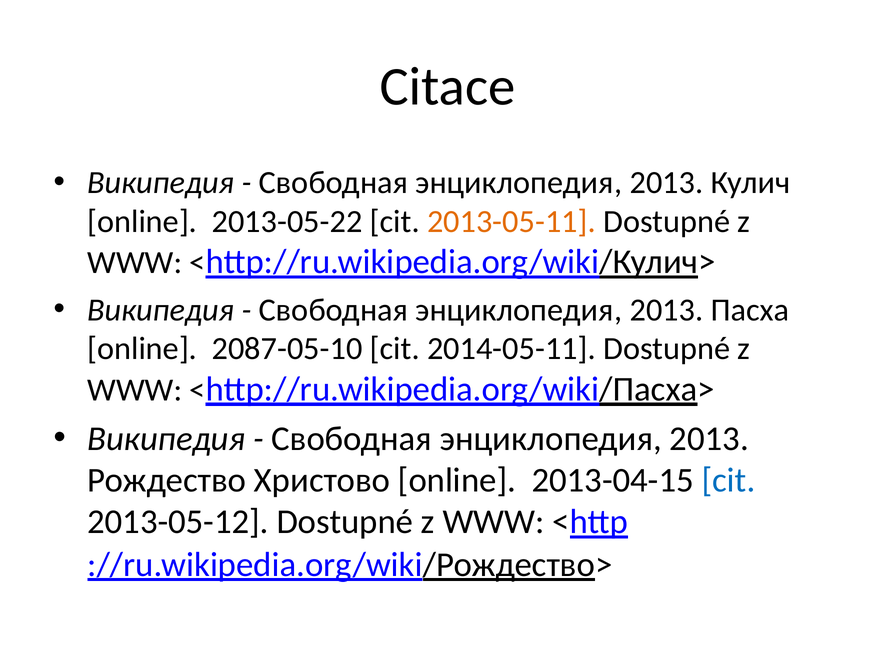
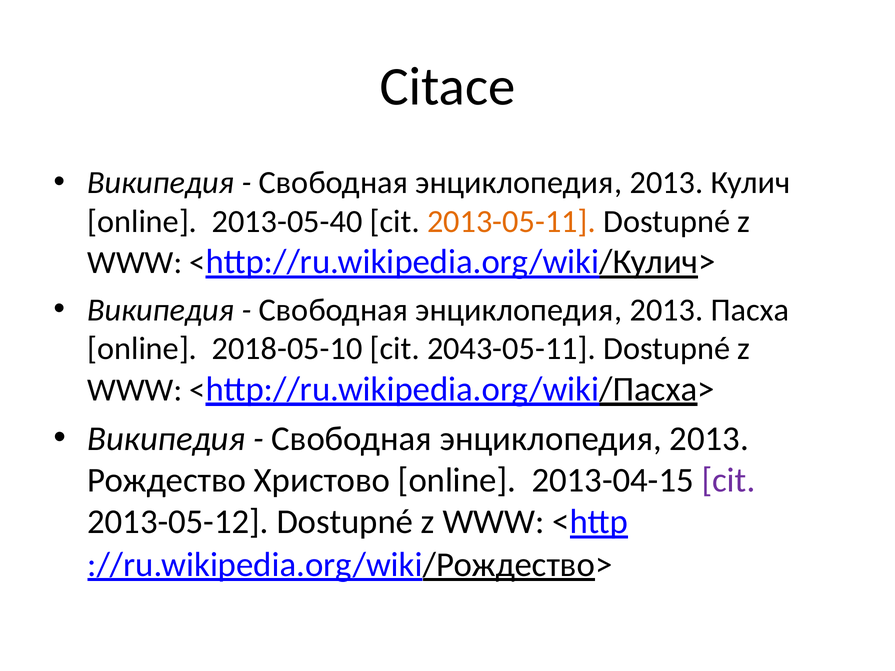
2013-05-22: 2013-05-22 -> 2013-05-40 (287, 222)
2087-05-10: 2087-05-10 -> 2018-05-10 (287, 349)
2014-05-11: 2014-05-11 -> 2043-05-11 (511, 349)
cit colour: blue -> purple (728, 481)
